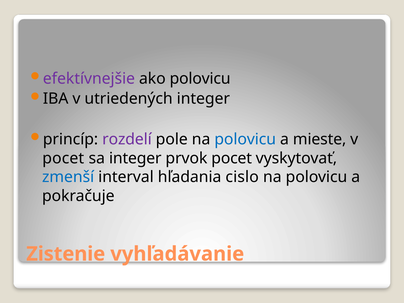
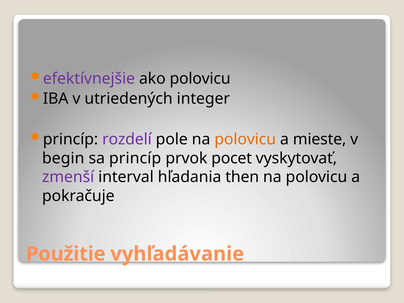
polovicu colour: blue -> orange (245, 139)
pocet: pocet -> begin (63, 158)
sa integer: integer -> princíp (135, 158)
zmenší colour: blue -> purple (68, 177)
cislo: cislo -> then (242, 177)
Zistenie: Zistenie -> Použitie (66, 254)
